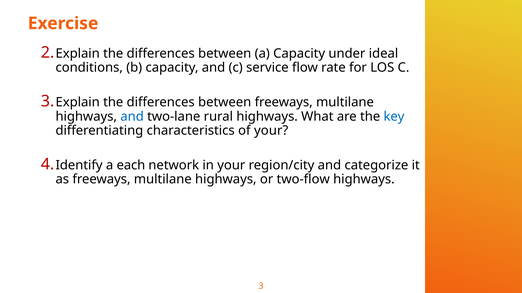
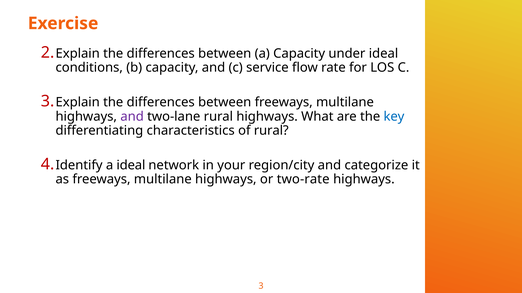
and colour: blue -> purple (132, 117)
of your: your -> rural (271, 131)
a each: each -> ideal (131, 165)
two-flow: two-flow -> two-rate (303, 180)
